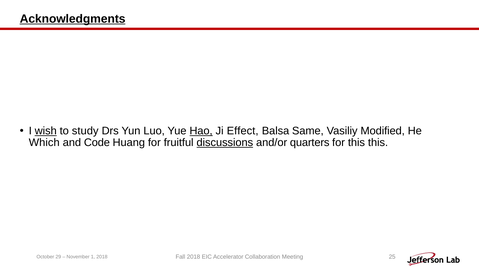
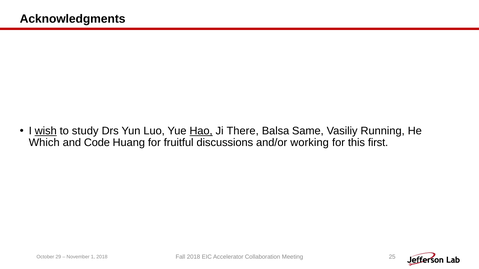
Acknowledgments underline: present -> none (73, 19)
Effect: Effect -> There (243, 131)
Modified: Modified -> Running (383, 131)
discussions underline: present -> none (225, 143)
quarters: quarters -> working (310, 143)
this this: this -> first (378, 143)
